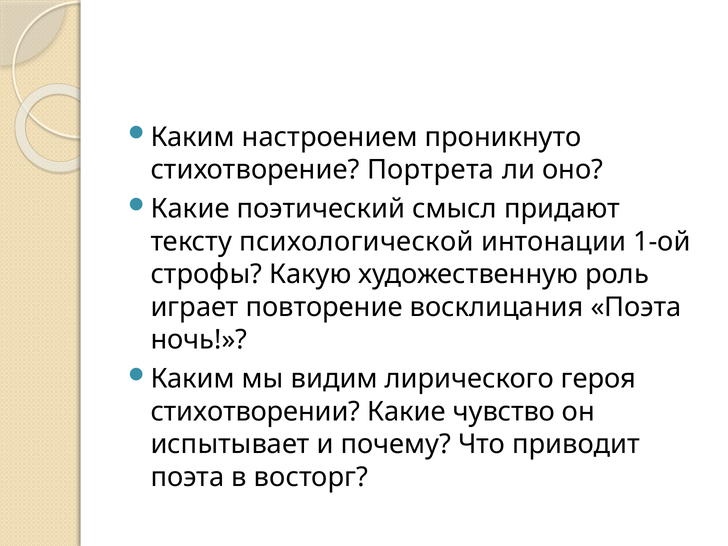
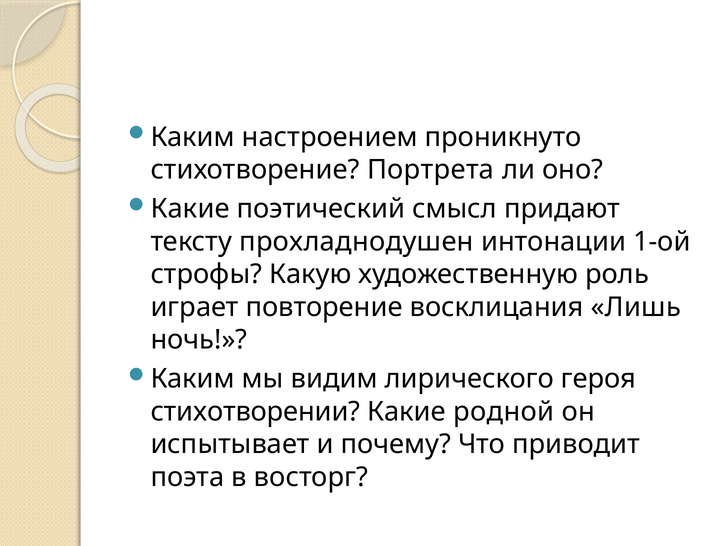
психологической: психологической -> прохладнодушен (356, 242)
восклицания Поэта: Поэта -> Лишь (636, 307)
чувство: чувство -> родной (504, 412)
